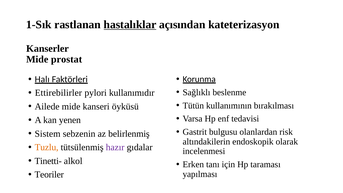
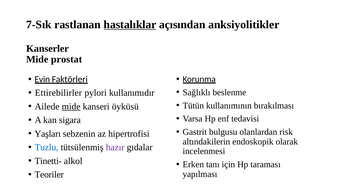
1-Sık: 1-Sık -> 7-Sık (39, 25)
kateterizasyon: kateterizasyon -> anksiyolitikler (244, 25)
Halı: Halı -> Evin (42, 79)
mide underline: none -> present (71, 106)
yenen: yenen -> sigara (70, 120)
Sistem: Sistem -> Yaşları (48, 134)
belirlenmiş: belirlenmiş -> hipertrofisi (129, 134)
Tuzlu colour: orange -> blue (47, 147)
